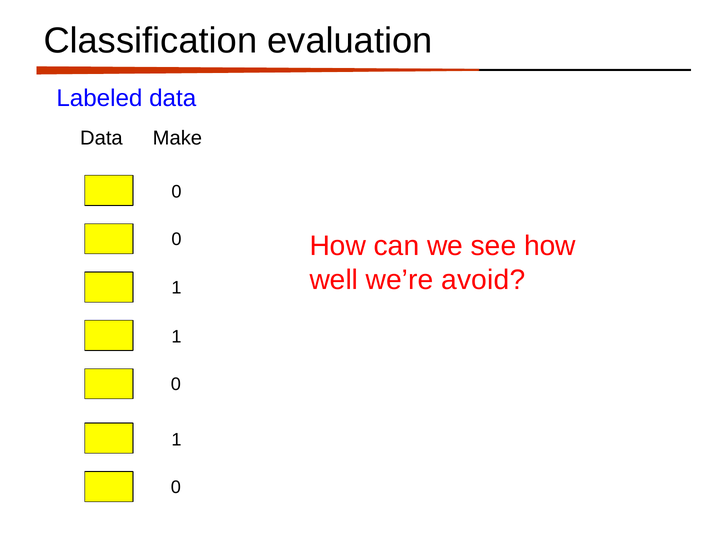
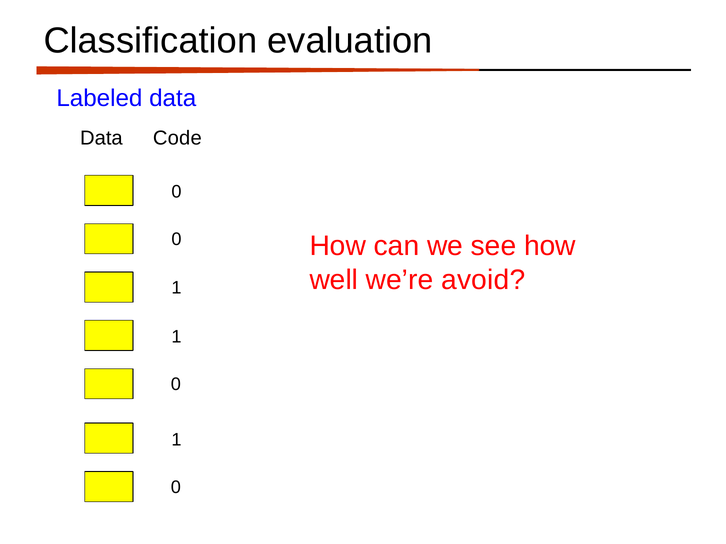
Make: Make -> Code (177, 138)
